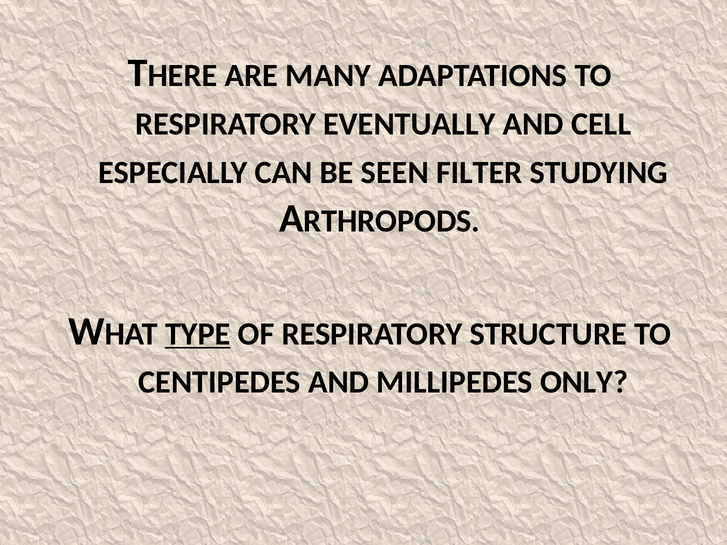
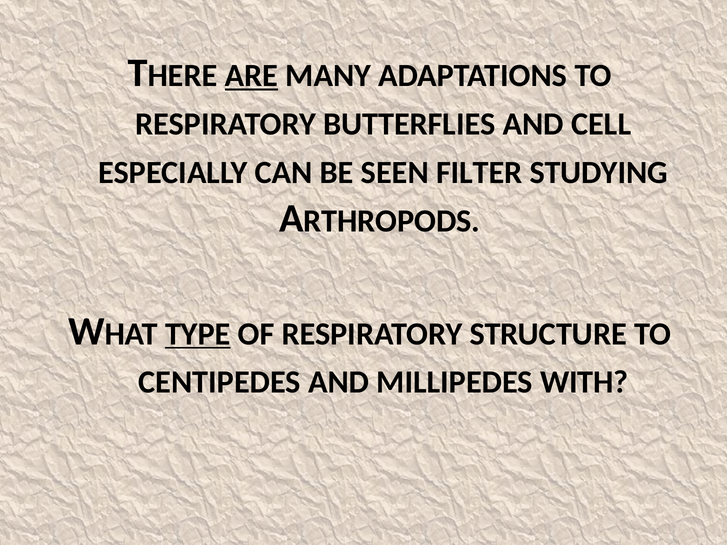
ARE underline: none -> present (251, 76)
EVENTUALLY: EVENTUALLY -> BUTTERFLIES (409, 124)
ONLY: ONLY -> WITH (584, 382)
